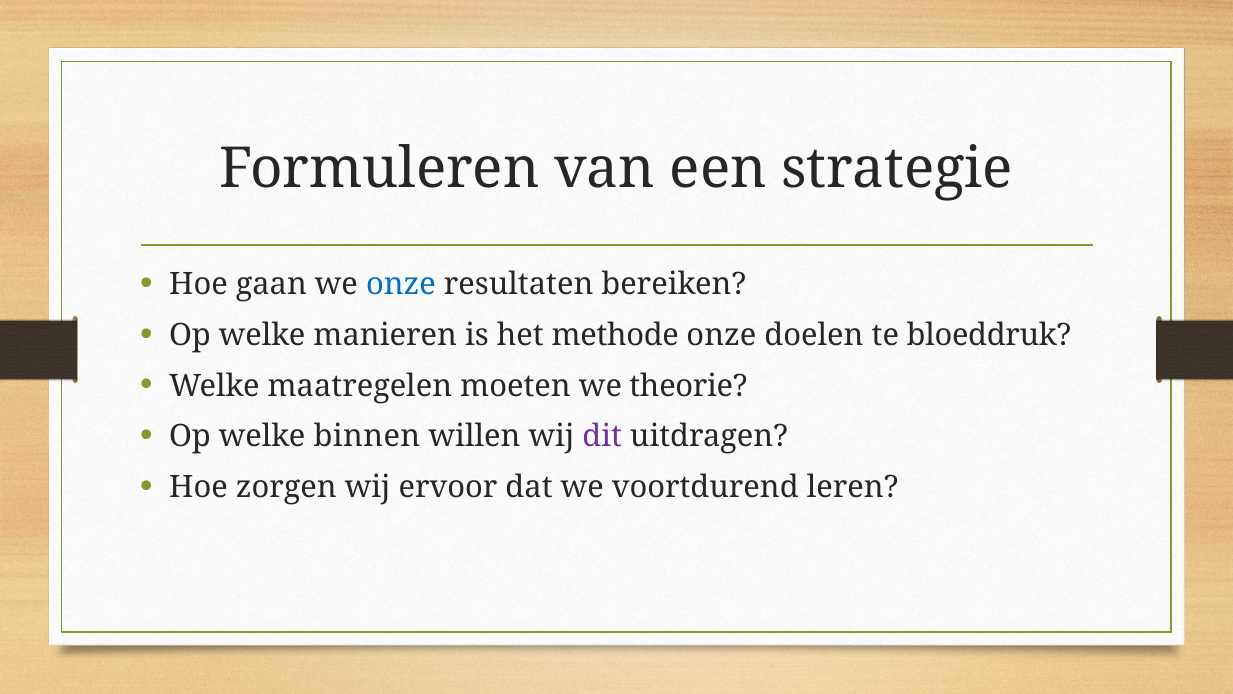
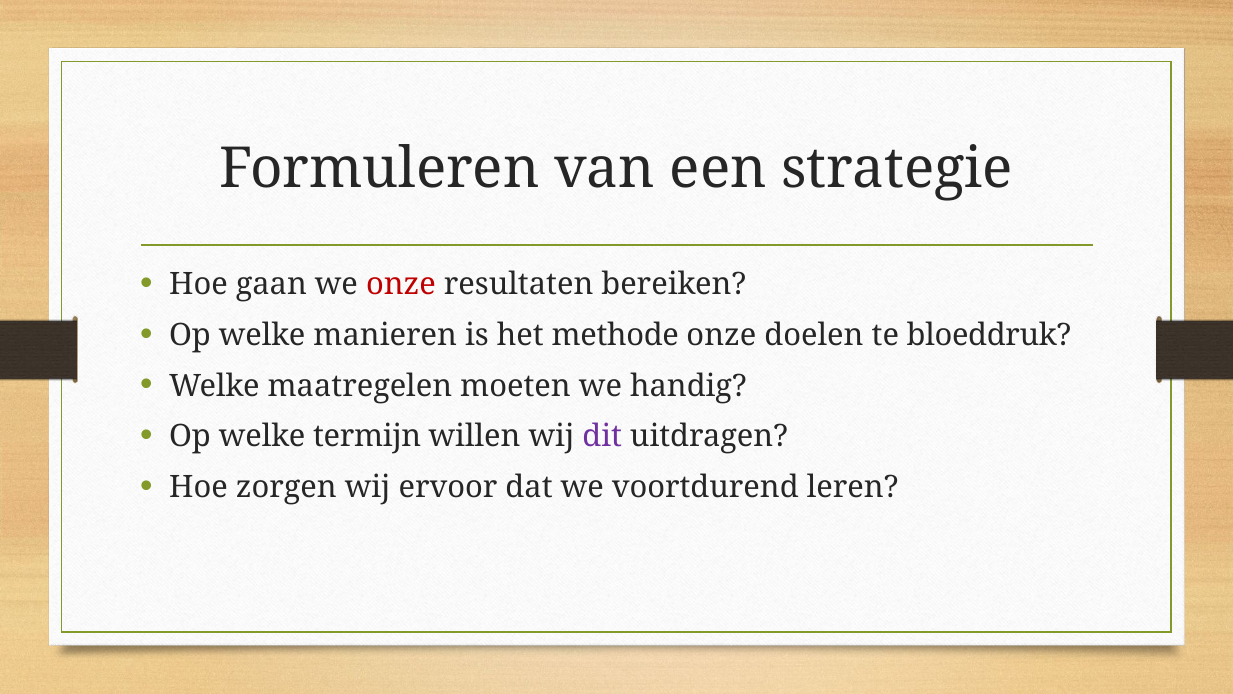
onze colour: blue -> red (401, 284)
theorie: theorie -> handig (688, 386)
binnen: binnen -> termijn (367, 436)
